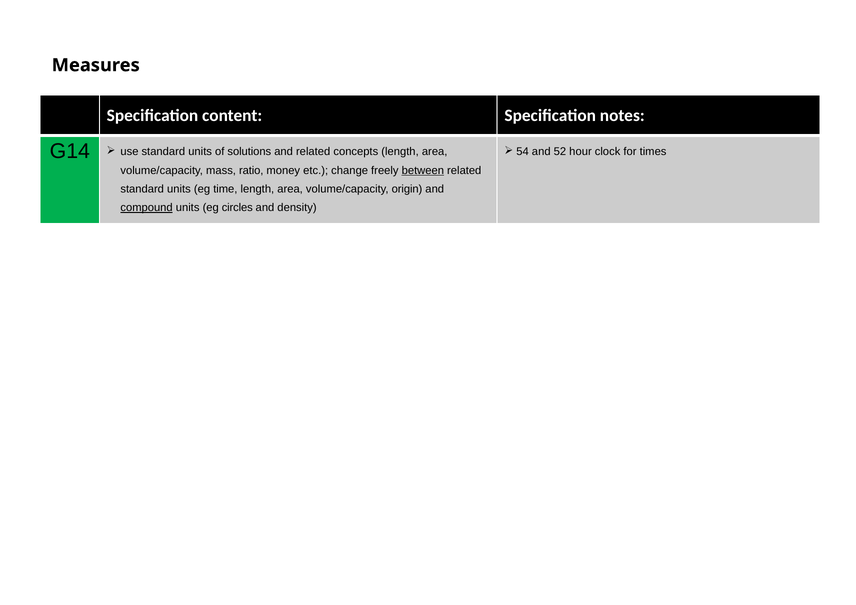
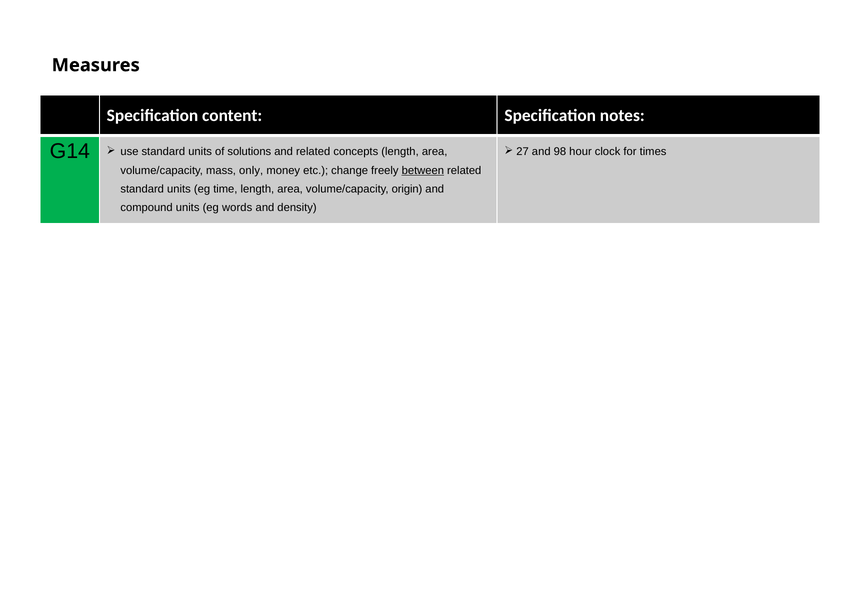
54: 54 -> 27 (523, 152)
52: 52 -> 98 (560, 152)
ratio: ratio -> only (251, 170)
compound underline: present -> none (147, 208)
circles: circles -> words (237, 208)
